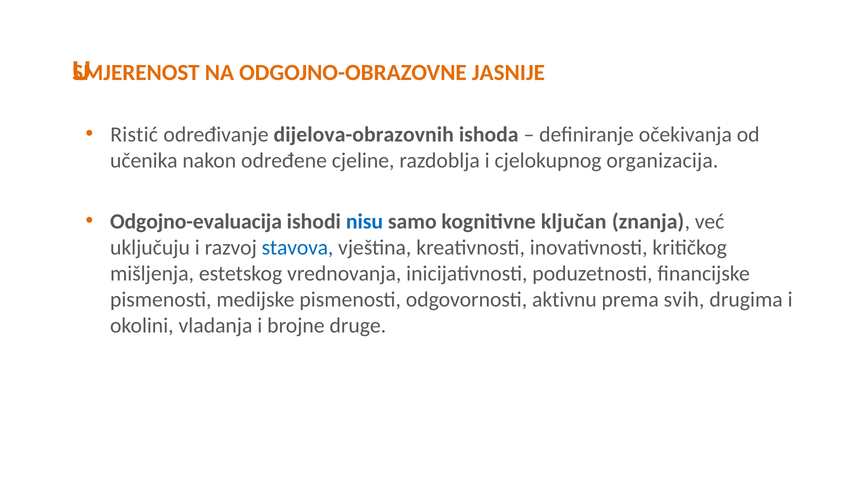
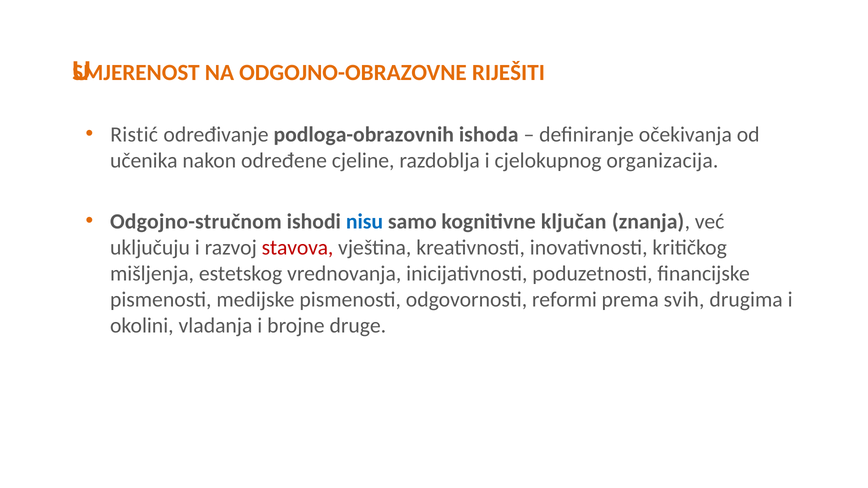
JASNIJE: JASNIJE -> RIJEŠITI (508, 73)
dijelova-obrazovnih: dijelova-obrazovnih -> podloga-obrazovnih (364, 134)
Odgojno-evaluacija: Odgojno-evaluacija -> Odgojno-stručnom (196, 222)
stavova colour: blue -> red (298, 248)
aktivnu: aktivnu -> reformi (564, 300)
